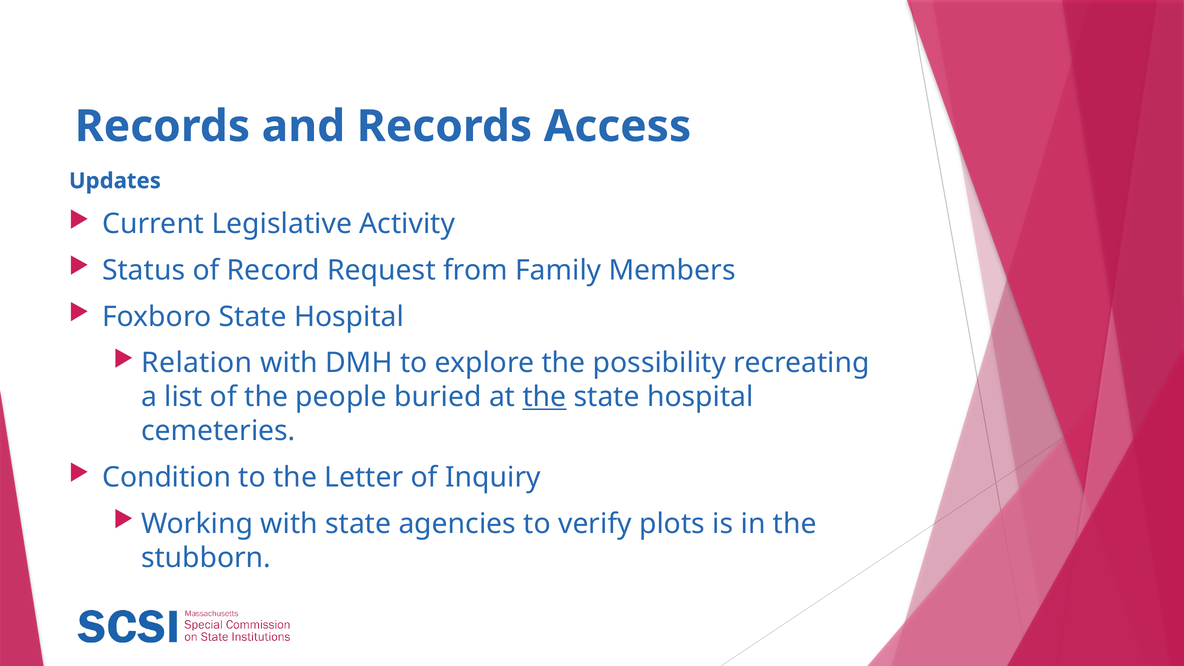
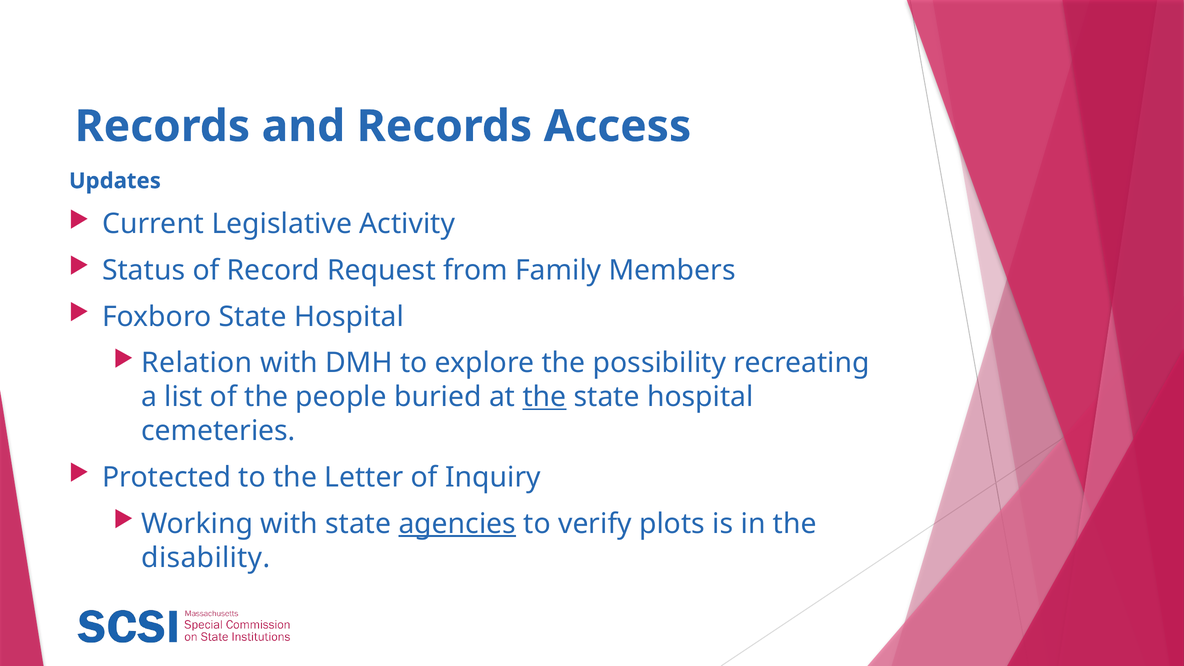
Condition: Condition -> Protected (167, 477)
agencies underline: none -> present (457, 524)
stubborn: stubborn -> disability (206, 558)
